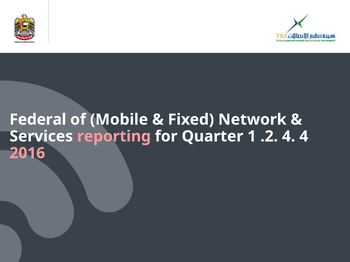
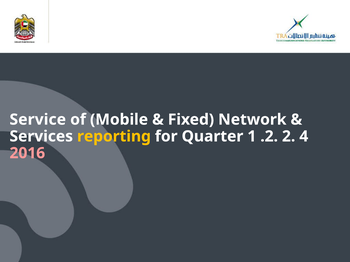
Federal: Federal -> Service (38, 120)
reporting colour: pink -> yellow (114, 137)
.2 4: 4 -> 2 (289, 137)
